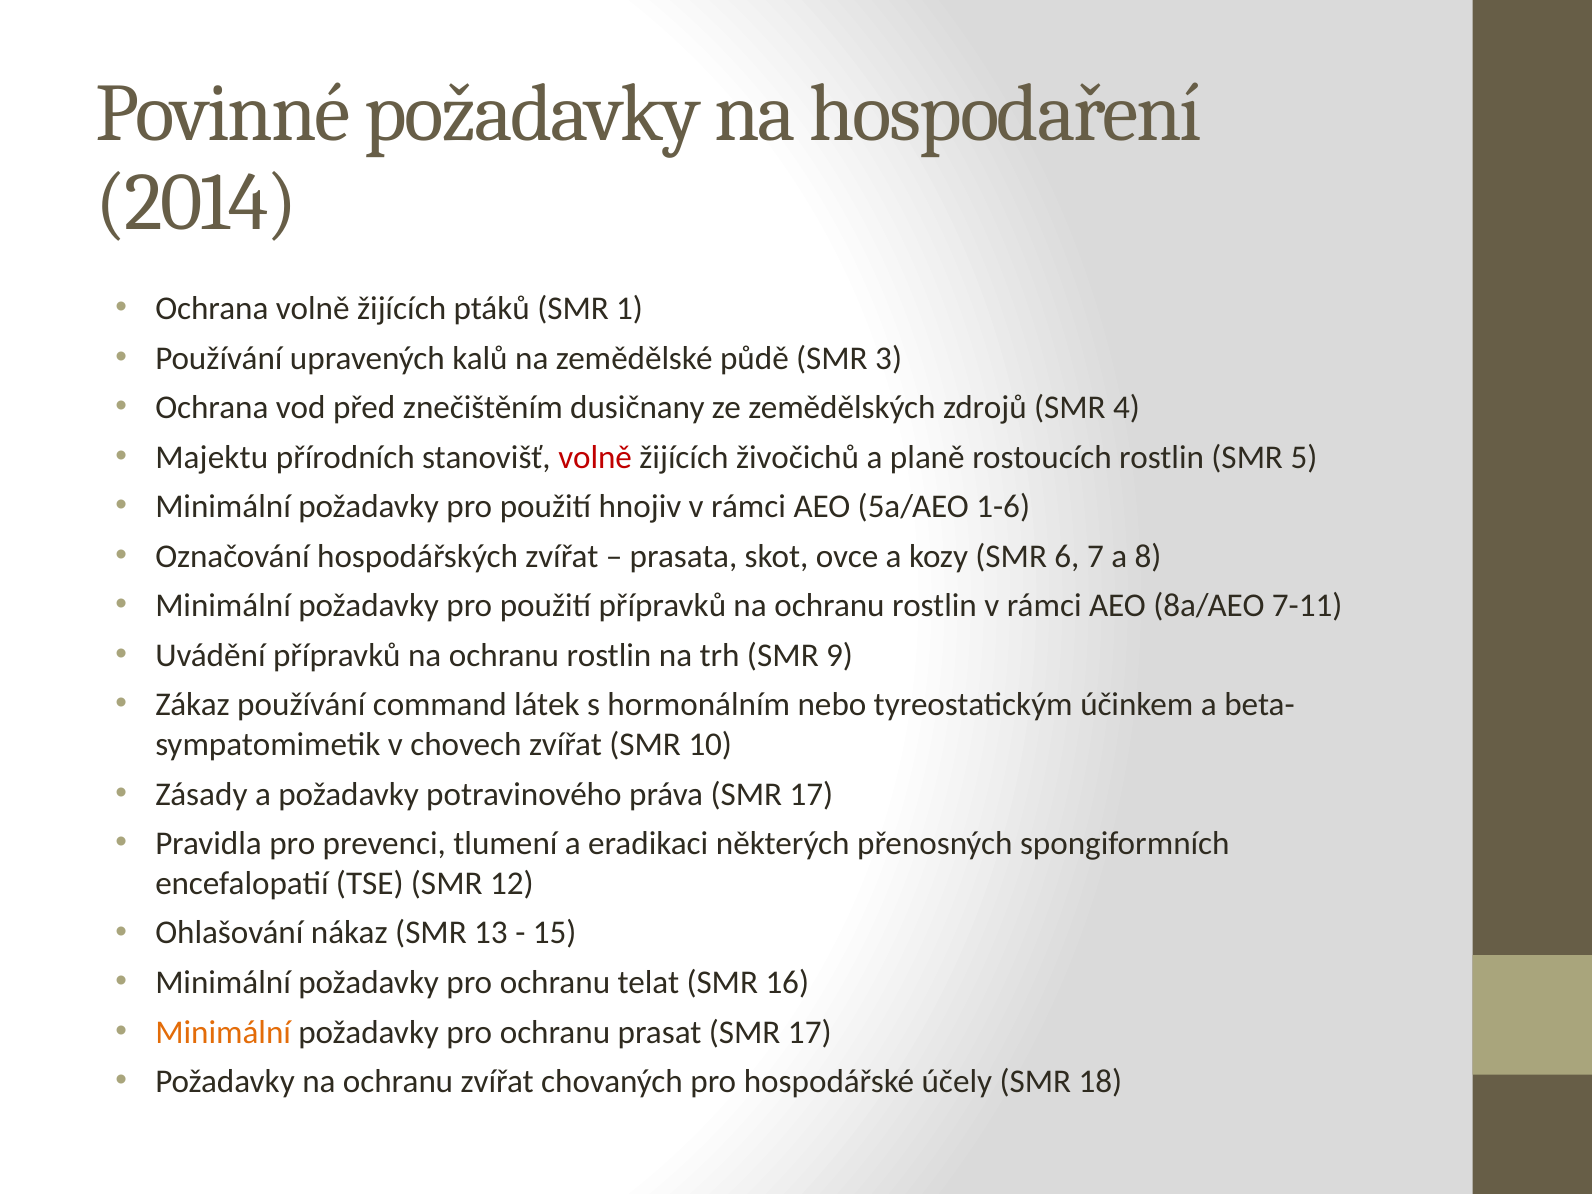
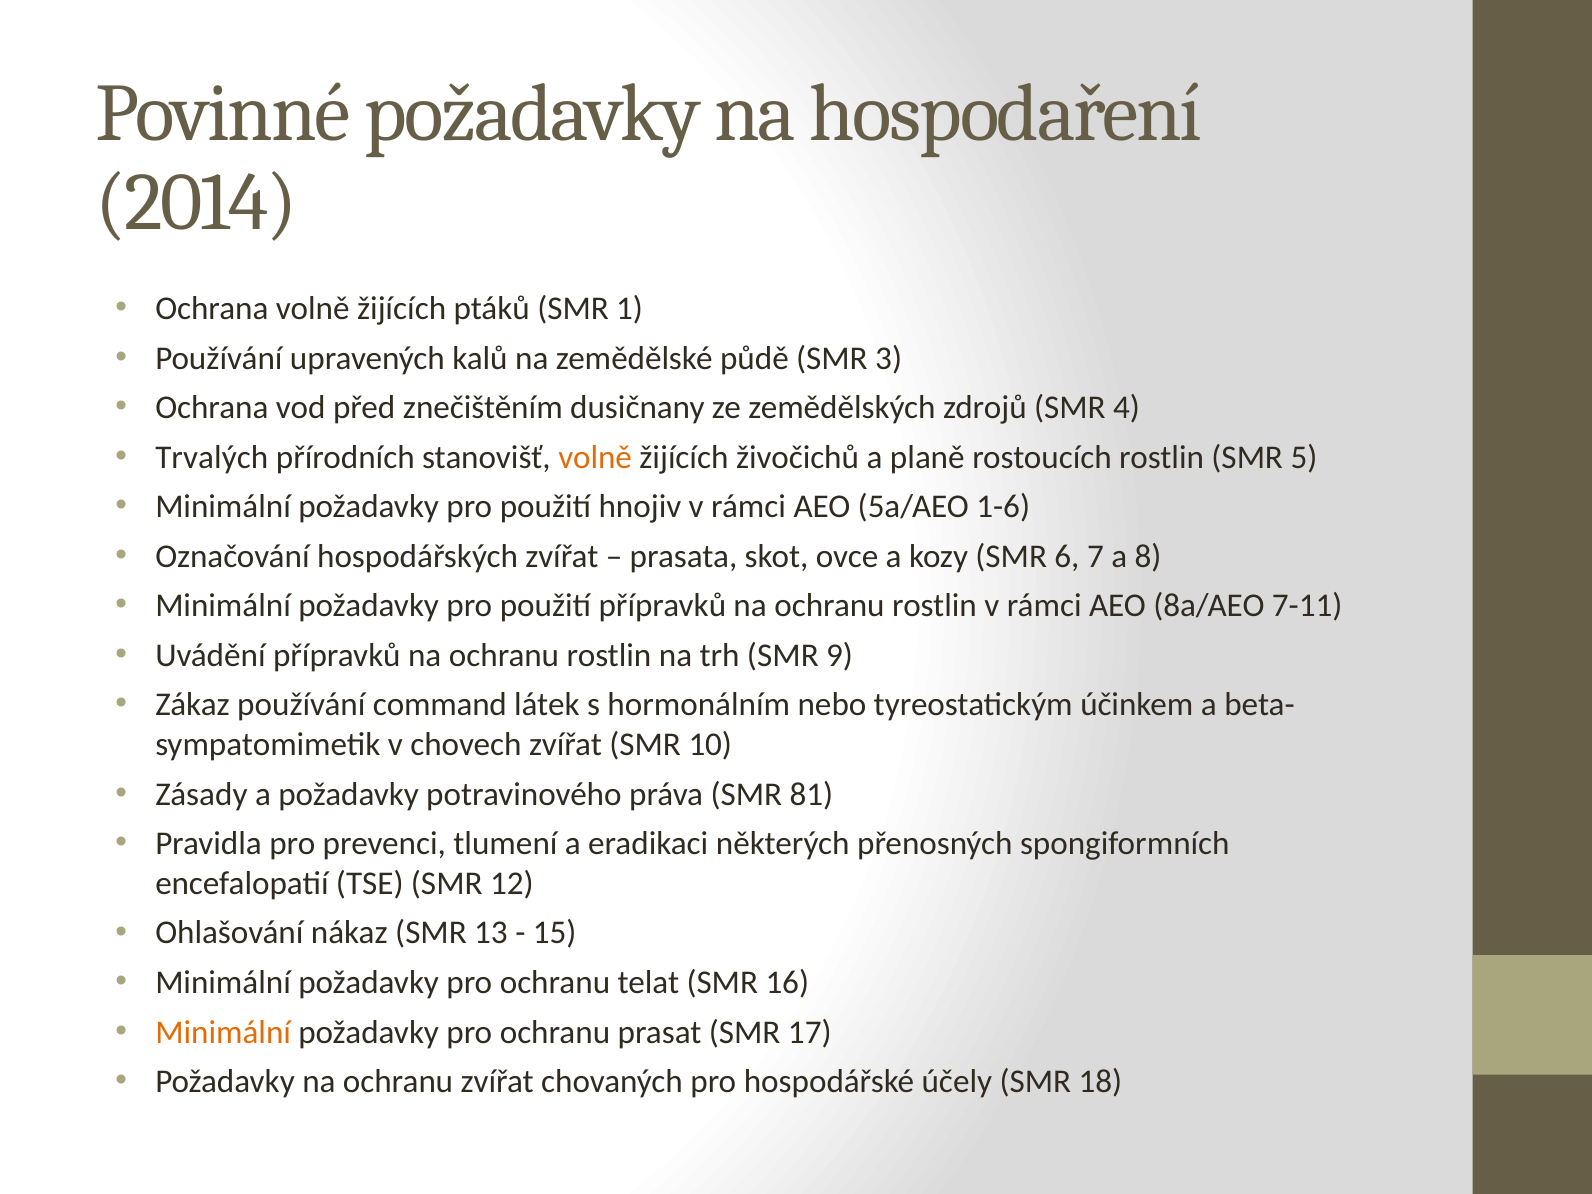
Majektu: Majektu -> Trvalých (212, 457)
volně colour: red -> orange (595, 457)
práva SMR 17: 17 -> 81 (811, 794)
